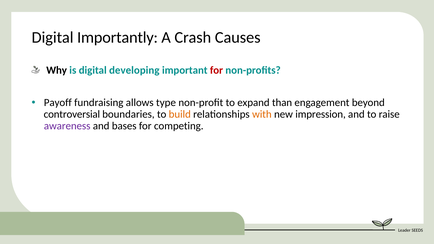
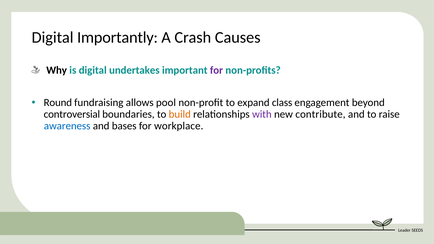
developing: developing -> undertakes (134, 70)
for colour: red -> purple (216, 70)
Payoff: Payoff -> Round (58, 103)
type: type -> pool (166, 103)
than: than -> class (282, 103)
with colour: orange -> purple (262, 114)
impression: impression -> contribute (320, 114)
awareness colour: purple -> blue (67, 126)
competing: competing -> workplace (179, 126)
